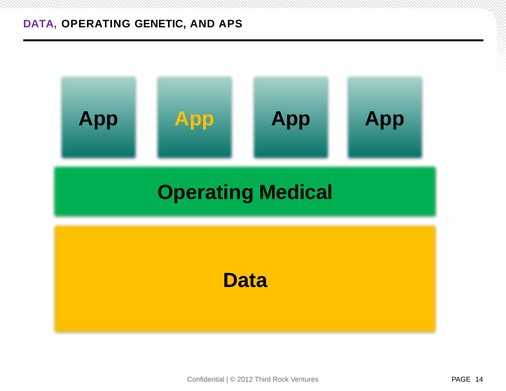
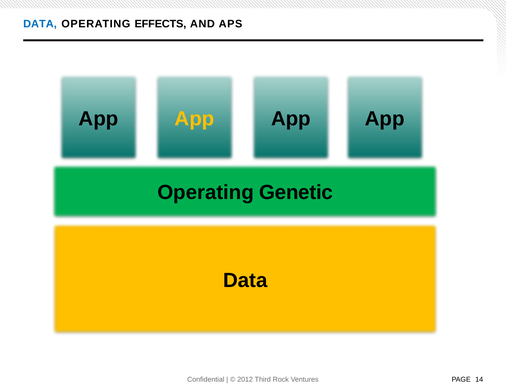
DATA colour: purple -> blue (40, 24)
GENETIC: GENETIC -> EFFECTS (160, 24)
Medical: Medical -> Genetic (296, 193)
